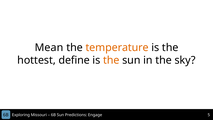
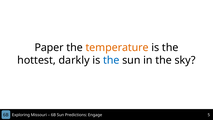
Mean: Mean -> Paper (49, 47)
define: define -> darkly (74, 60)
the colour: orange -> blue (111, 60)
